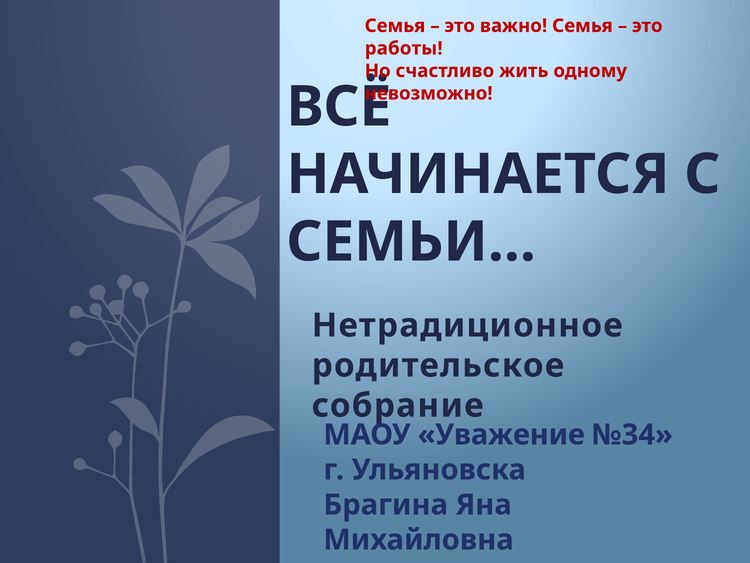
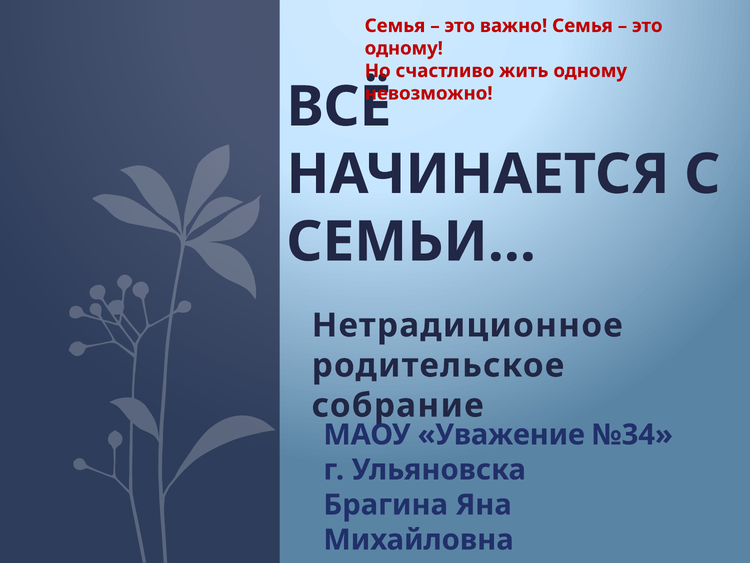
работы: работы -> одному (404, 48)
